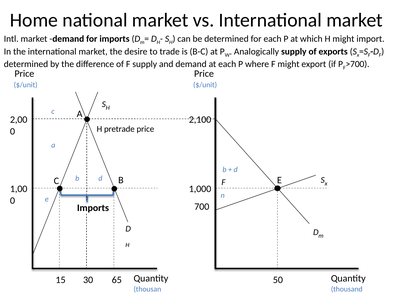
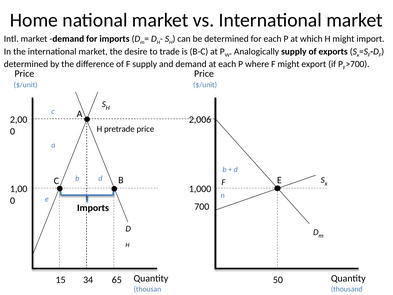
2,100: 2,100 -> 2,006 (200, 119)
30: 30 -> 34 (88, 280)
